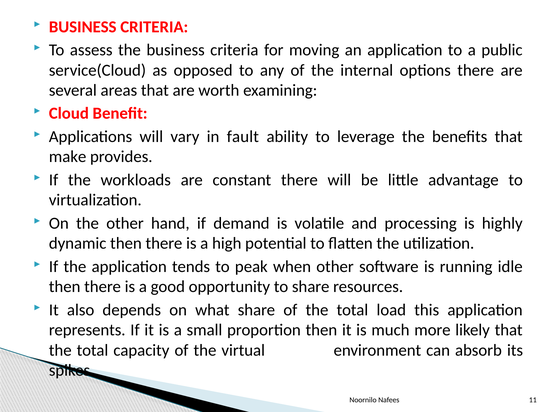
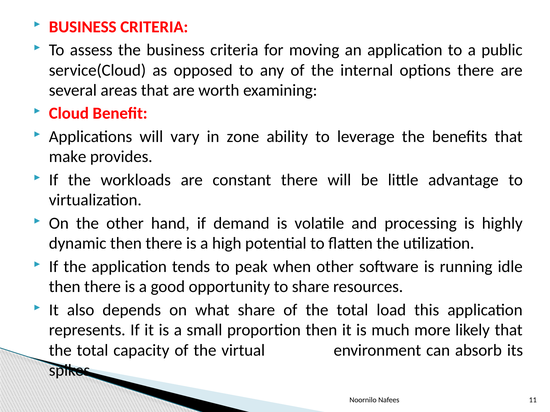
fault: fault -> zone (243, 137)
